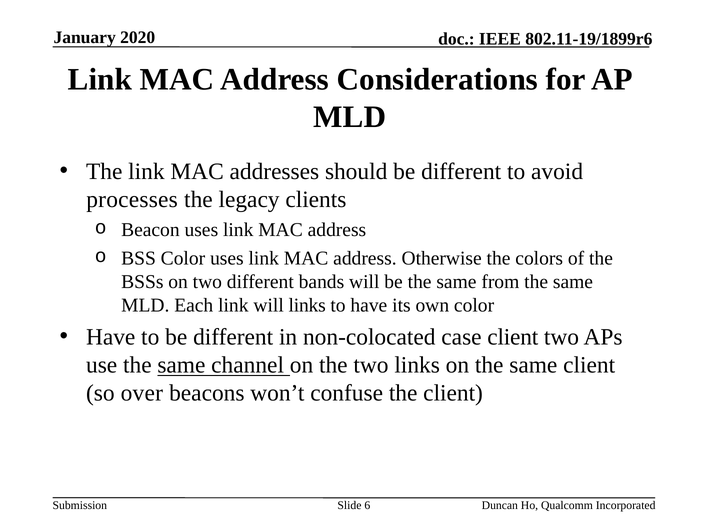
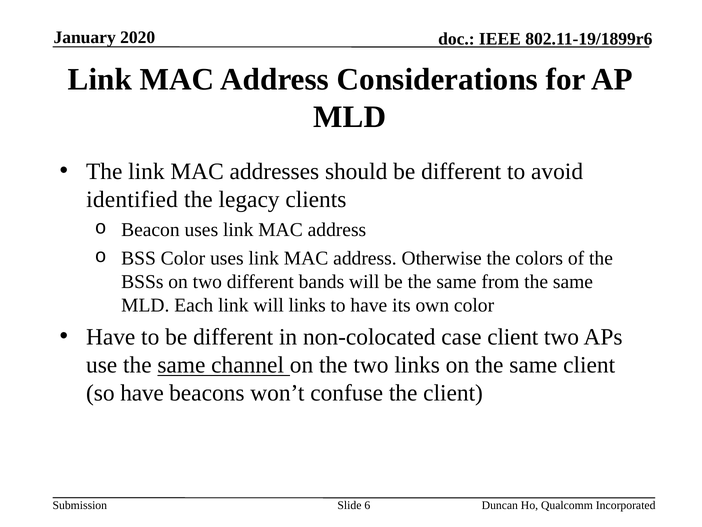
processes: processes -> identified (132, 199)
so over: over -> have (142, 393)
